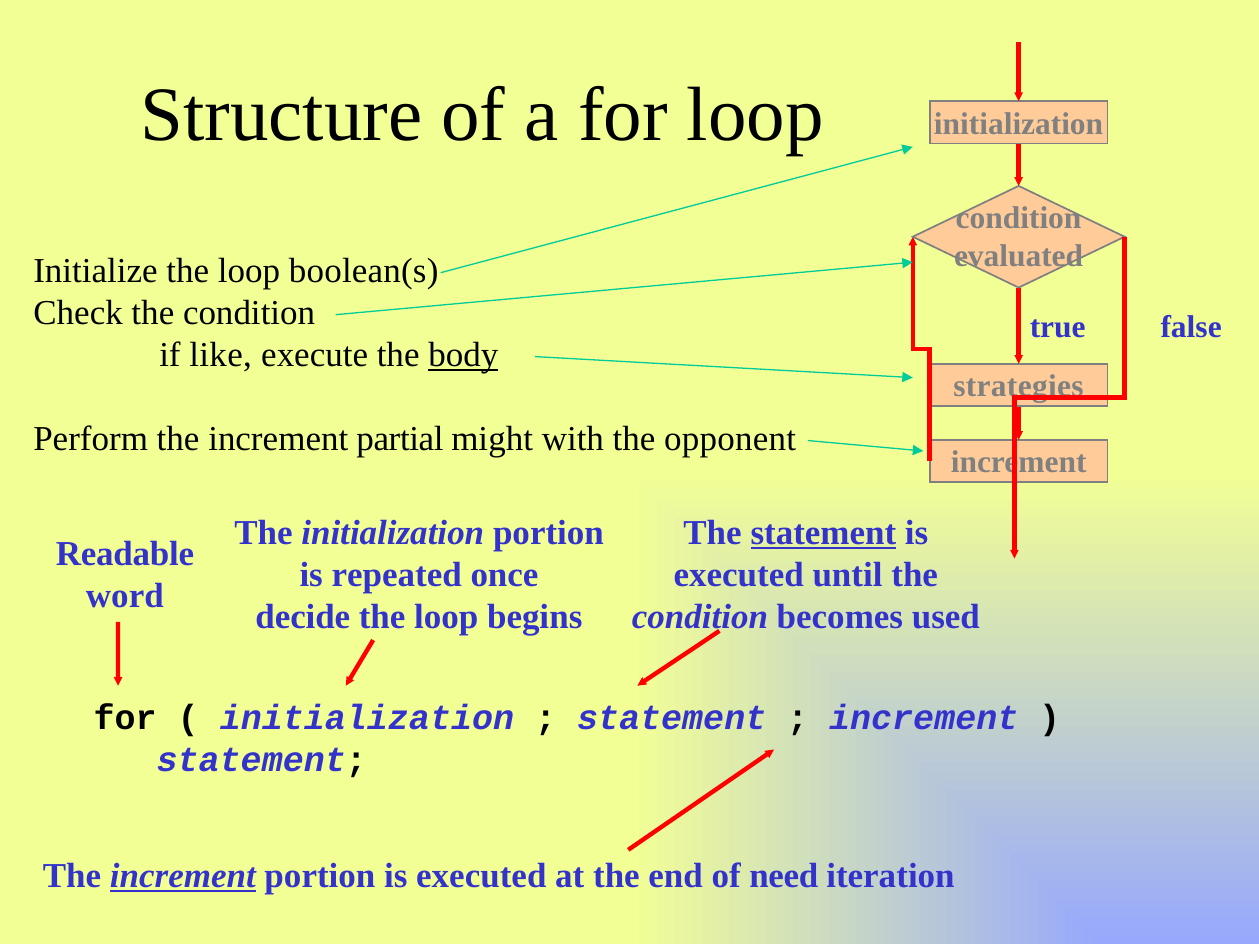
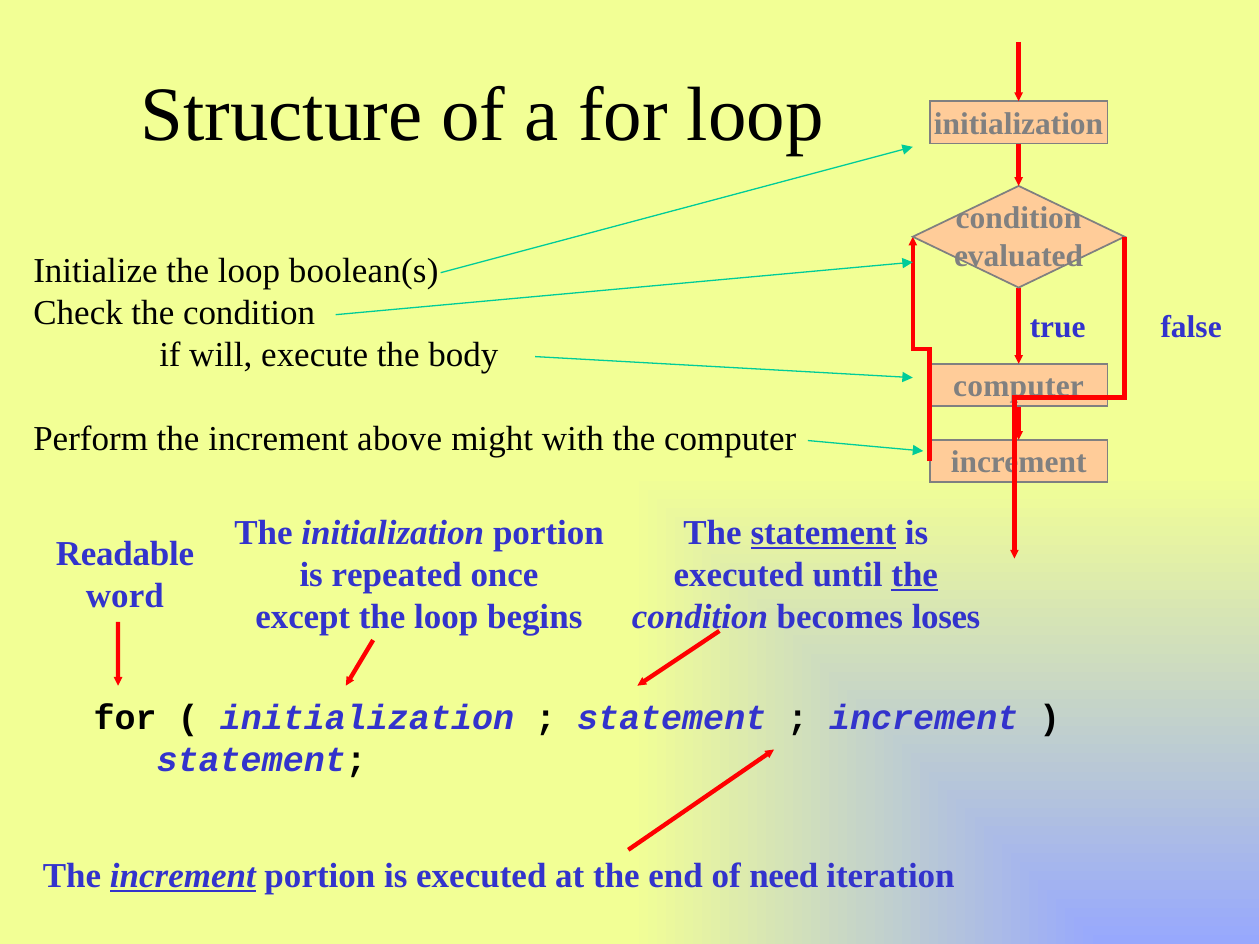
like: like -> will (221, 355)
body underline: present -> none (463, 355)
strategies: strategies -> computer (1019, 386)
partial: partial -> above (400, 439)
the opponent: opponent -> computer (730, 439)
the underline: none -> present (915, 575)
decide: decide -> except (303, 617)
used: used -> loses (946, 617)
